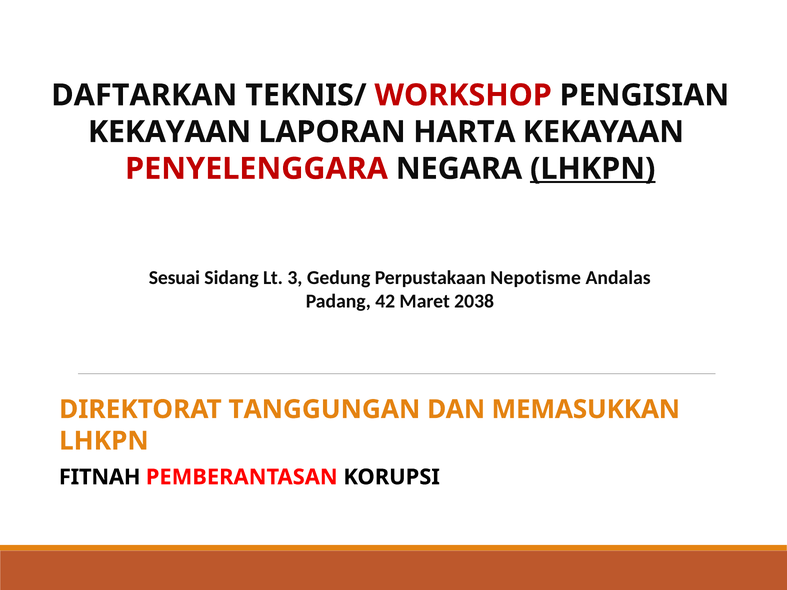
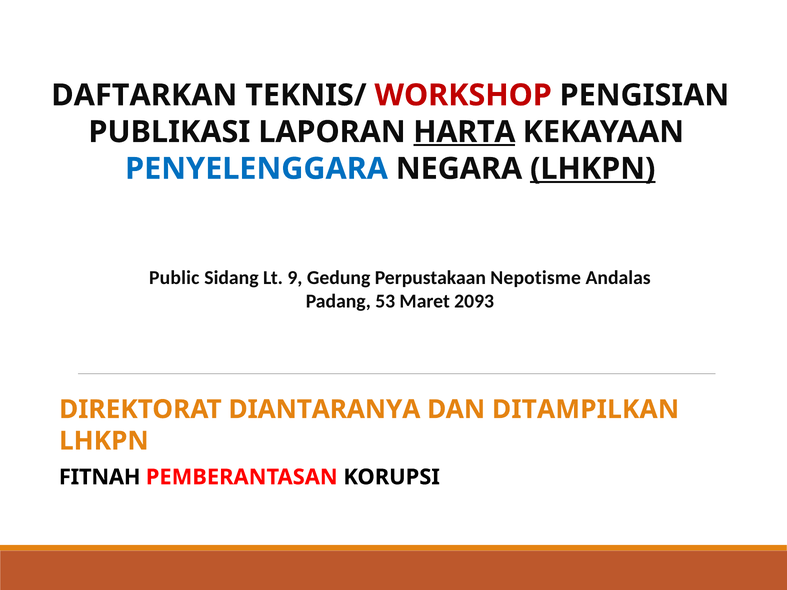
KEKAYAAN: KEKAYAAN -> PUBLIKASI (169, 132)
HARTA underline: none -> present (464, 132)
PENYELENGGARA colour: red -> blue (256, 169)
Sesuai: Sesuai -> Public (174, 278)
3: 3 -> 9 (295, 278)
42: 42 -> 53 (385, 301)
2038: 2038 -> 2093 (474, 301)
TANGGUNGAN: TANGGUNGAN -> DIANTARANYA (324, 410)
MEMASUKKAN: MEMASUKKAN -> DITAMPILKAN (586, 410)
